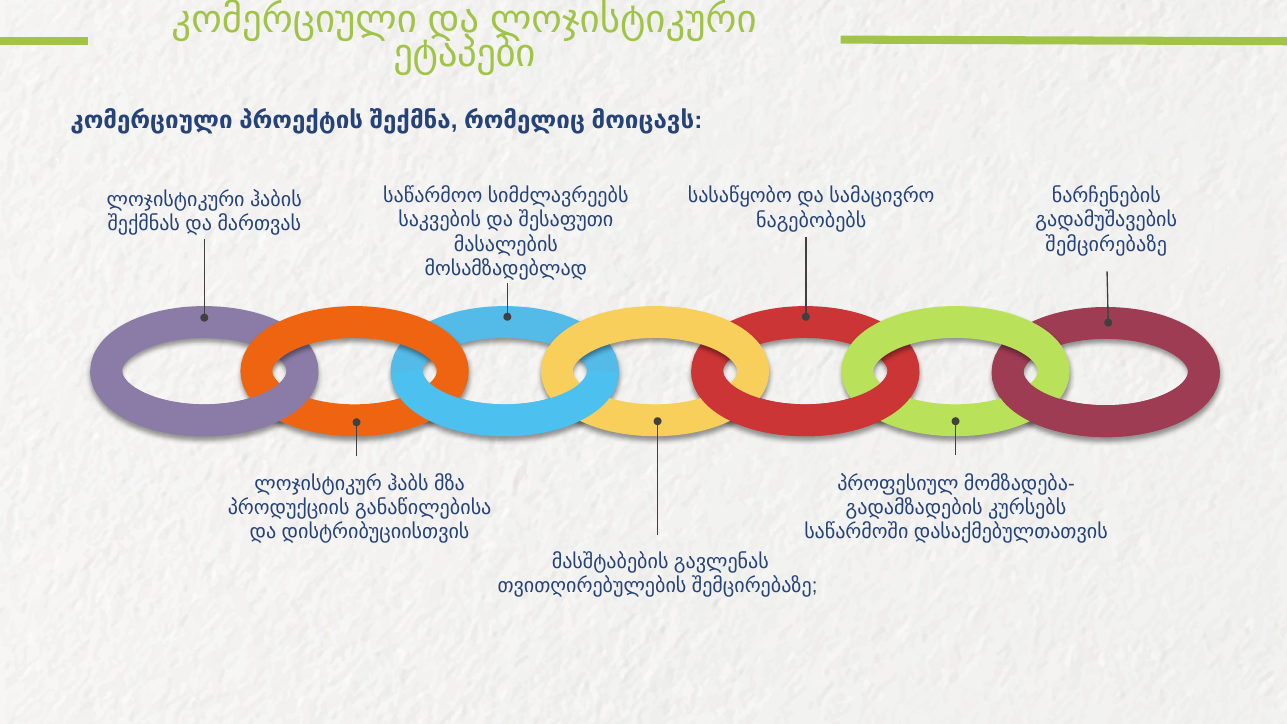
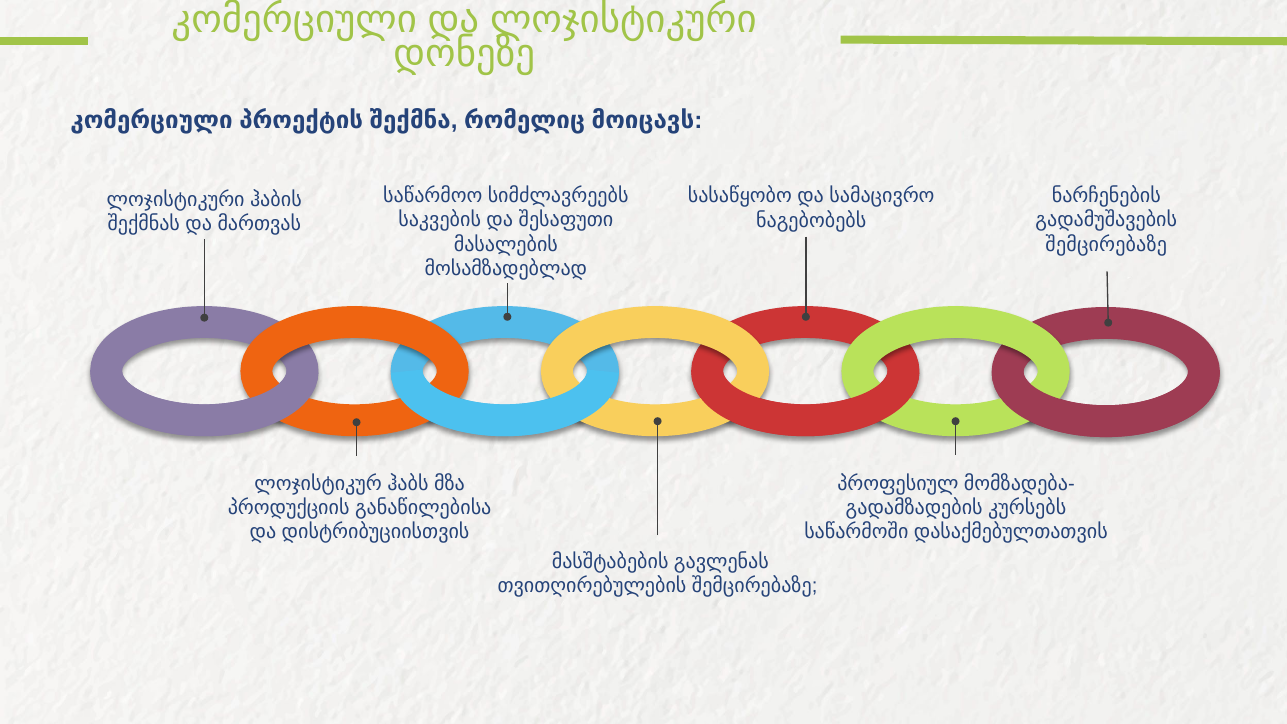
ეტაპები: ეტაპები -> დონეზე (464, 54)
